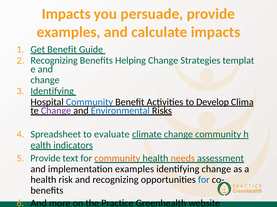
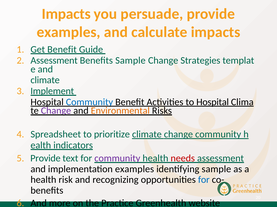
Recognizing: Recognizing -> Assessment (54, 61)
Benefits Helping: Helping -> Sample (130, 61)
change: change -> climate (45, 80)
Identifying: Identifying -> Implement (52, 91)
to Develop: Develop -> Hospital (213, 102)
Environmental colour: blue -> orange (120, 111)
evaluate: evaluate -> prioritize (112, 135)
community colour: orange -> purple (117, 159)
needs colour: orange -> red (183, 159)
identifying change: change -> sample (216, 170)
